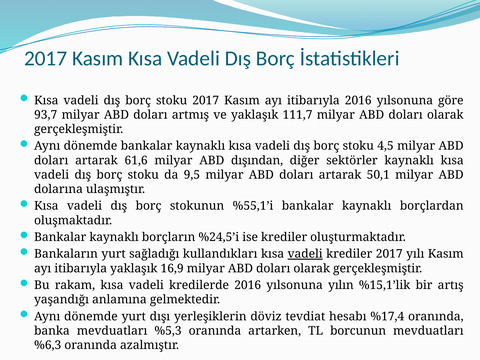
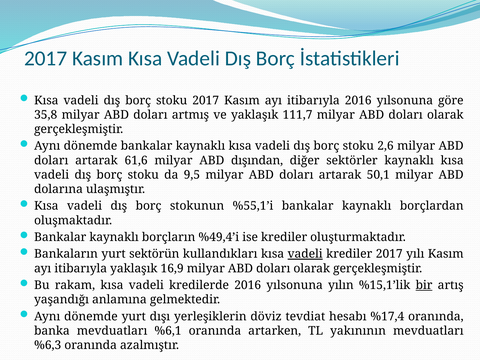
93,7: 93,7 -> 35,8 (46, 115)
4,5: 4,5 -> 2,6 (385, 146)
%24,5’i: %24,5’i -> %49,4’i (219, 237)
sağladığı: sağladığı -> sektörün (154, 254)
bir underline: none -> present (424, 285)
%5,3: %5,3 -> %6,1 (168, 331)
borcunun: borcunun -> yakınının (358, 331)
